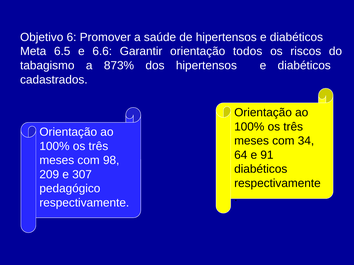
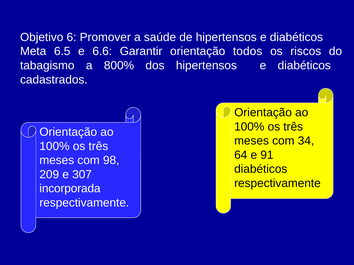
873%: 873% -> 800% (119, 66)
pedagógico: pedagógico -> incorporada (70, 189)
